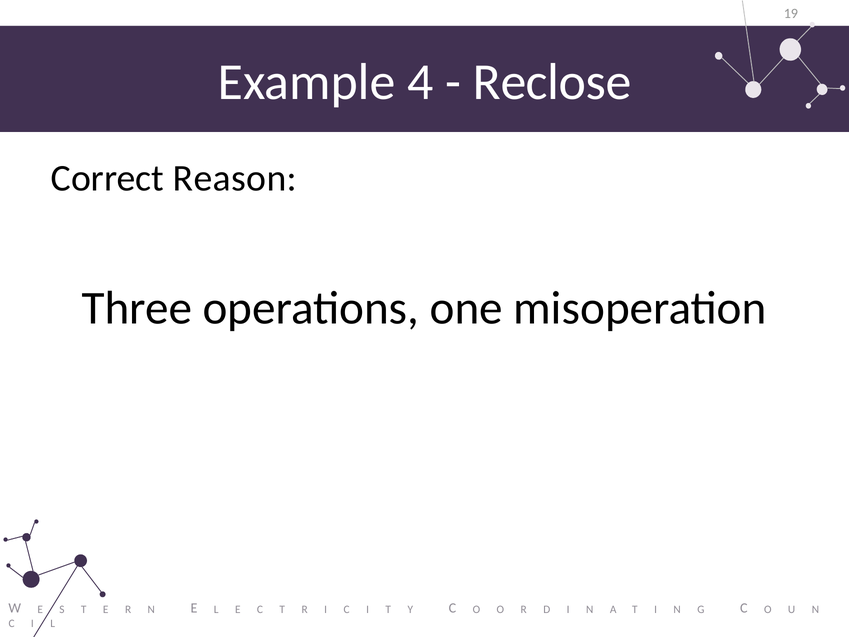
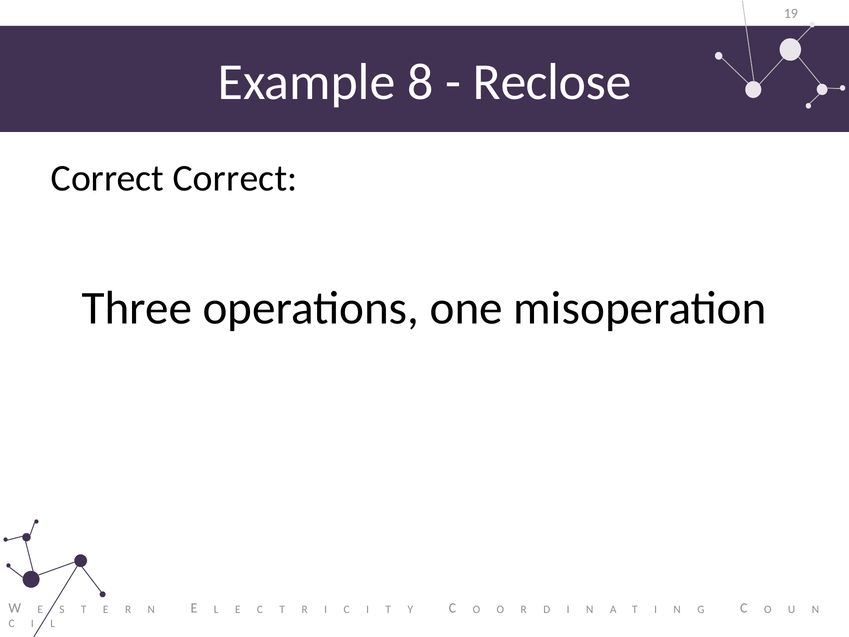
4: 4 -> 8 (421, 82)
Correct Reason: Reason -> Correct (235, 178)
